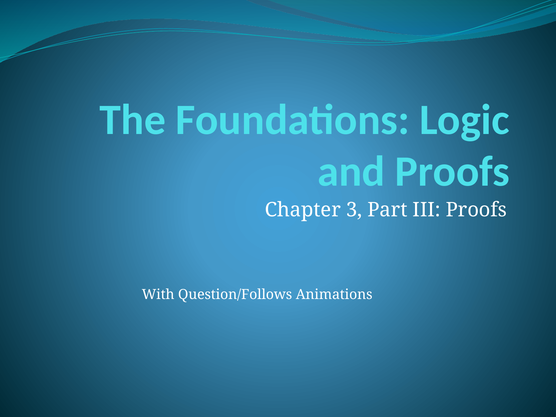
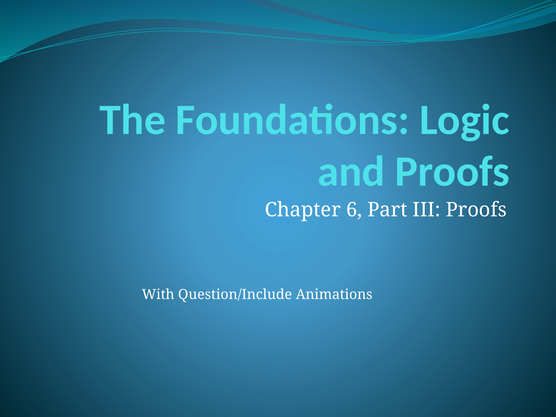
3: 3 -> 6 (354, 210)
Question/Follows: Question/Follows -> Question/Include (235, 295)
